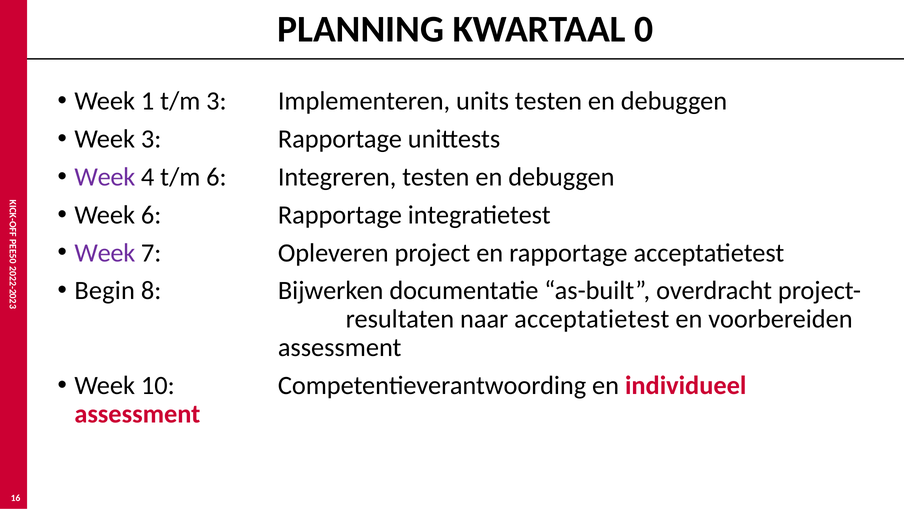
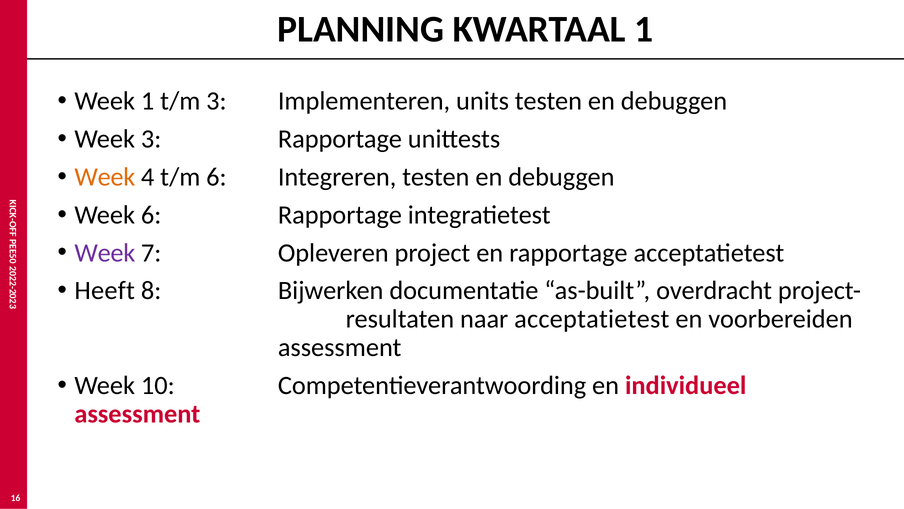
KWARTAAL 0: 0 -> 1 (644, 29)
Week colour: purple -> orange (105, 177)
Begin: Begin -> Heeft (105, 290)
